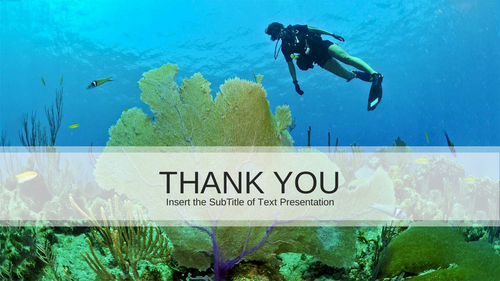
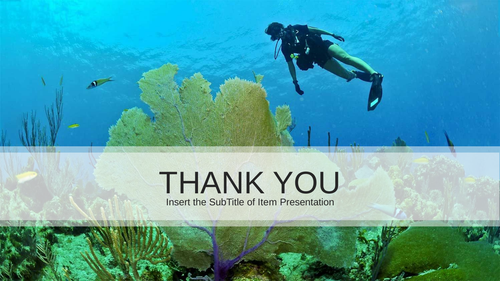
Text: Text -> Item (267, 203)
